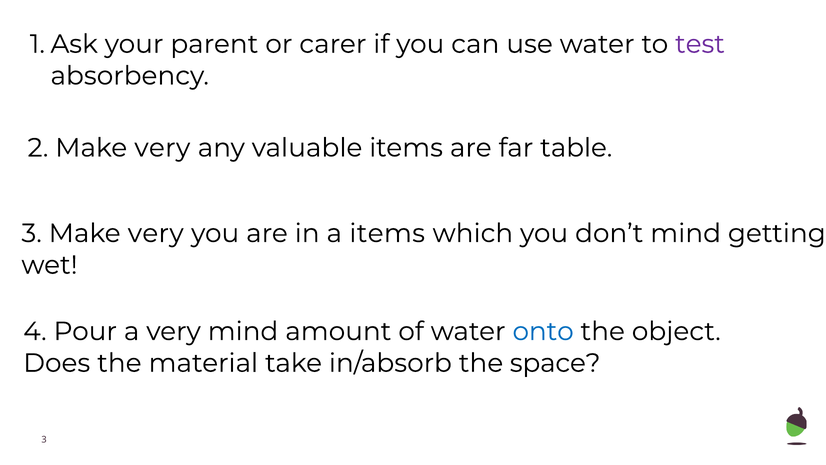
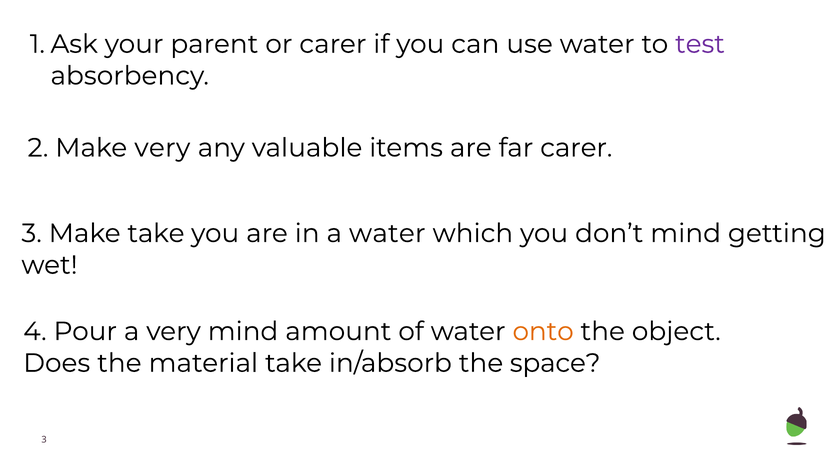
far table: table -> carer (576, 148)
3 Make very: very -> take (156, 233)
a items: items -> water (387, 233)
onto colour: blue -> orange (543, 331)
